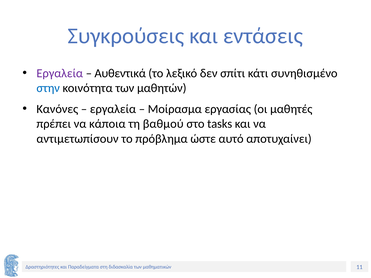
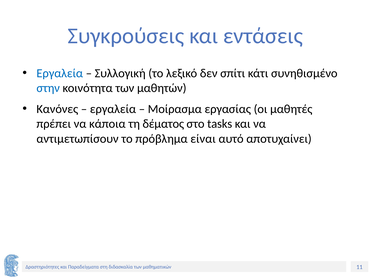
Εργαλεία colour: purple -> blue (60, 73)
Αυθεντικά: Αυθεντικά -> Συλλογική (120, 73)
βαθμού: βαθμού -> δέματος (163, 124)
ώστε: ώστε -> είναι (203, 139)
